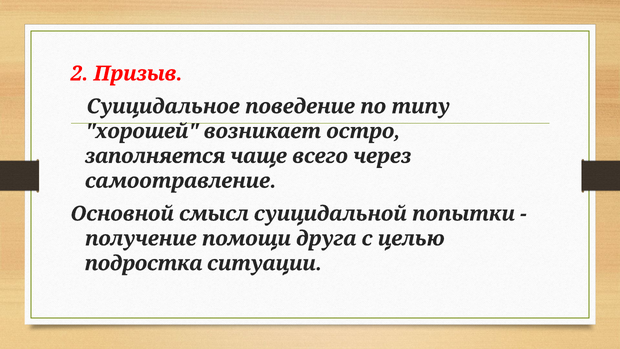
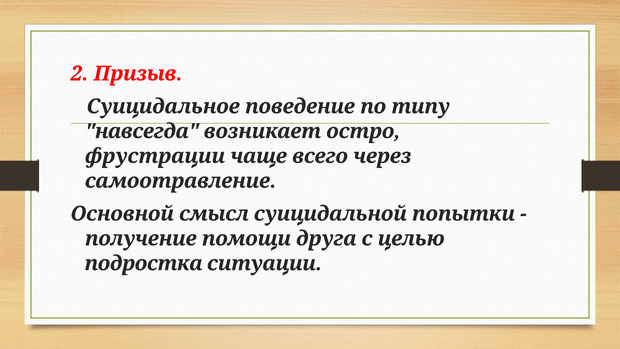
хорошей: хорошей -> навсегда (142, 131)
заполняется: заполняется -> фрустрации (155, 156)
